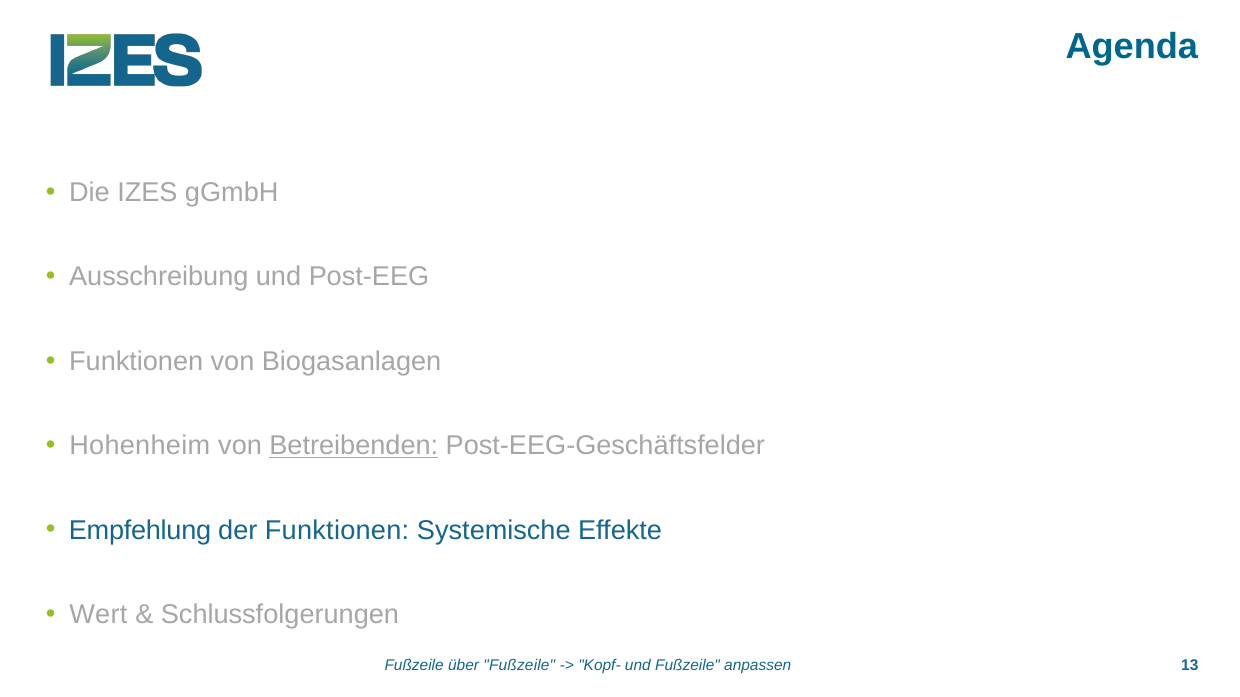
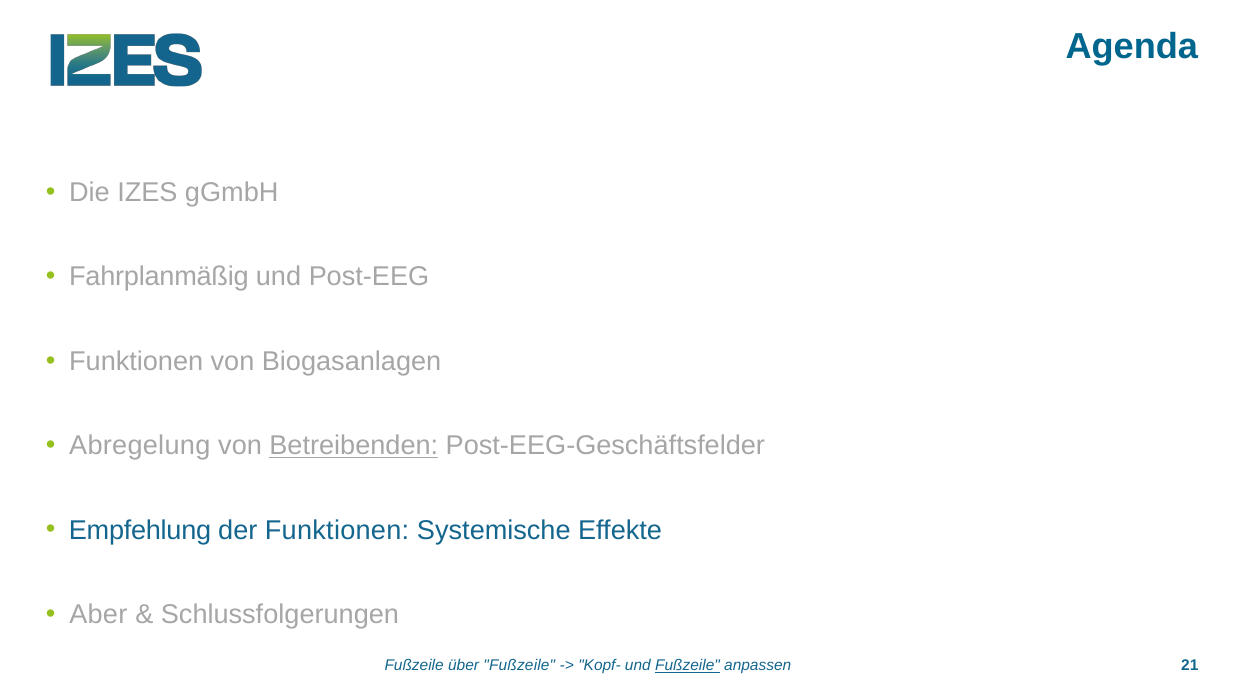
Ausschreibung: Ausschreibung -> Fahrplanmäßig (159, 277)
Hohenheim: Hohenheim -> Abregelung (140, 446)
Wert: Wert -> Aber (98, 615)
Fußzeile underline: none -> present (688, 666)
13: 13 -> 21 (1190, 666)
